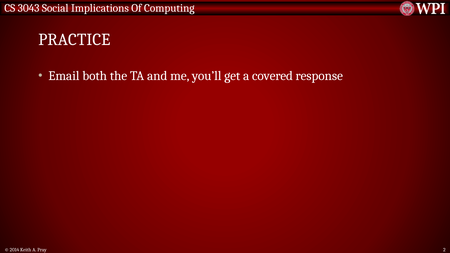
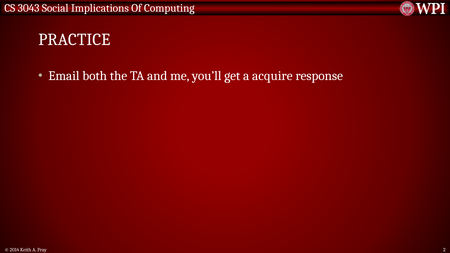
covered: covered -> acquire (272, 76)
